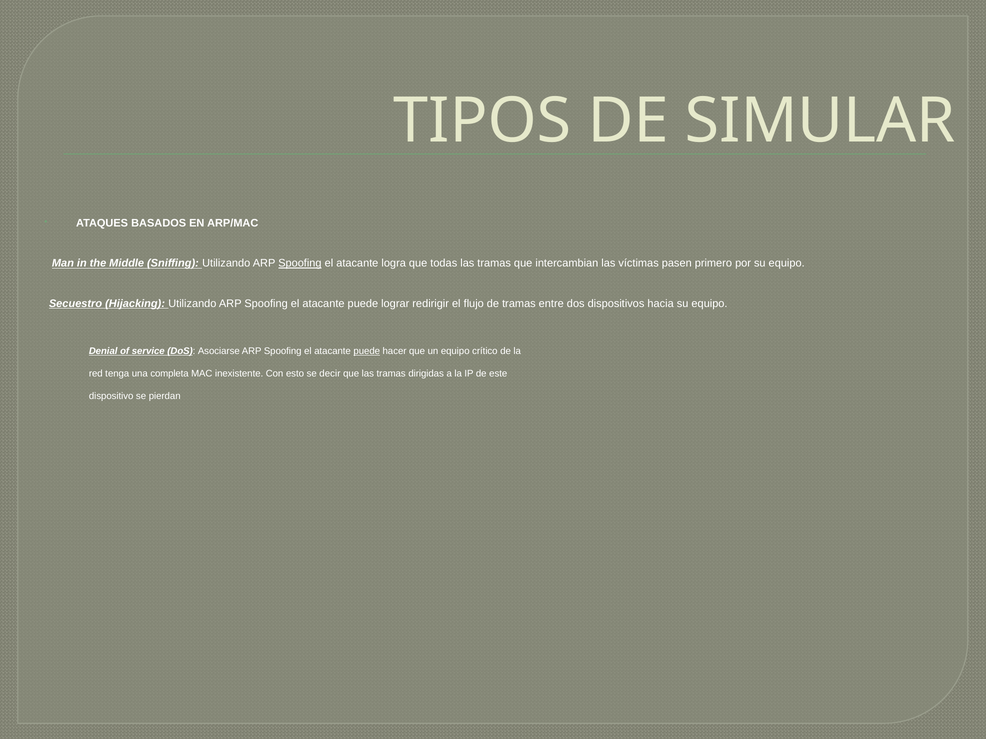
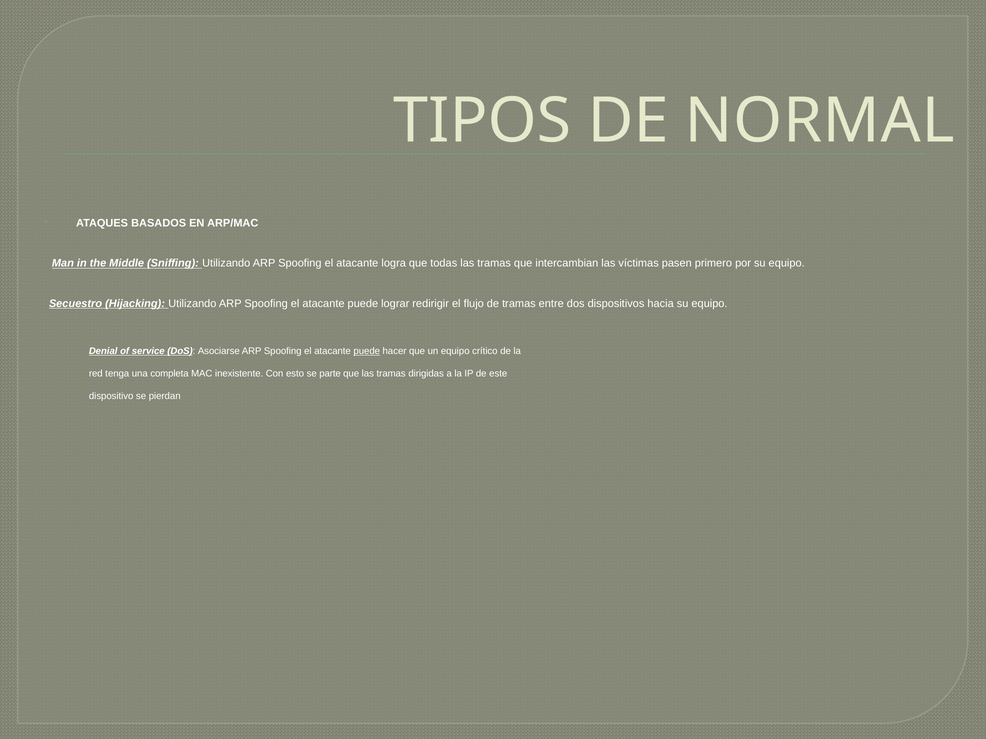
SIMULAR: SIMULAR -> NORMAL (820, 121)
Spoofing underline: present -> none (300, 264)
decir: decir -> parte (330, 374)
